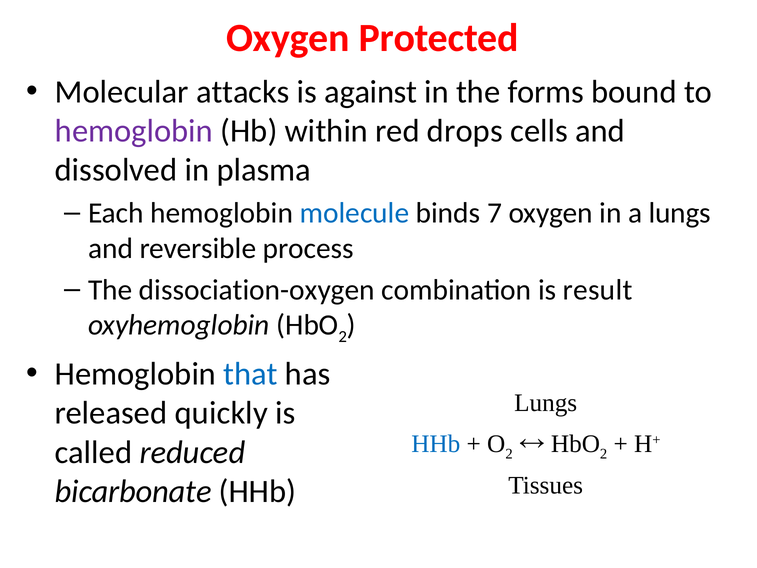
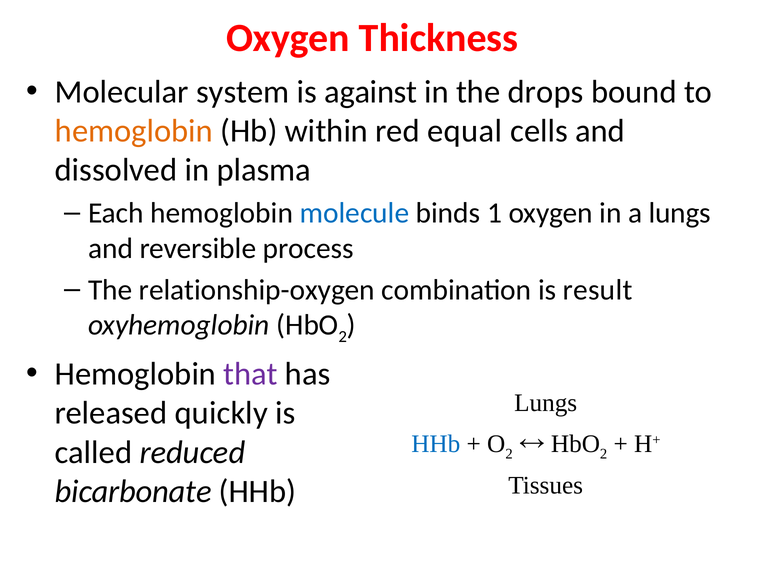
Protected: Protected -> Thickness (439, 38)
attacks: attacks -> system (243, 92)
forms: forms -> drops (546, 92)
hemoglobin colour: purple -> orange (134, 131)
drops: drops -> equal (465, 131)
7: 7 -> 1 (494, 213)
dissociation-oxygen: dissociation-oxygen -> relationship-oxygen (257, 290)
that colour: blue -> purple (251, 374)
